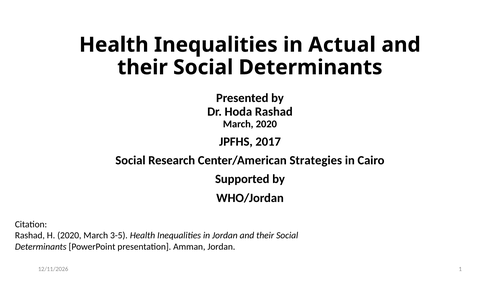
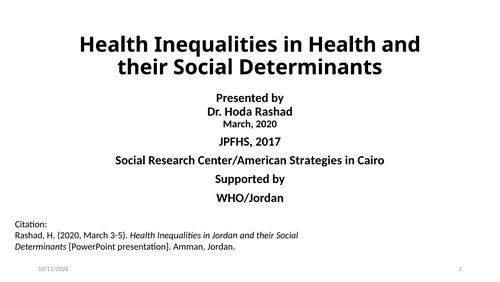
in Actual: Actual -> Health (342, 45)
